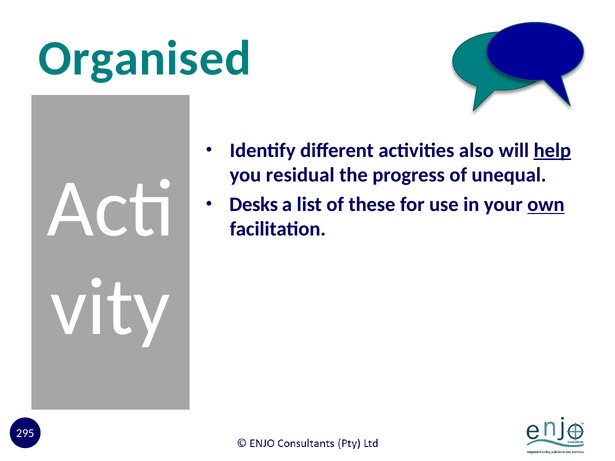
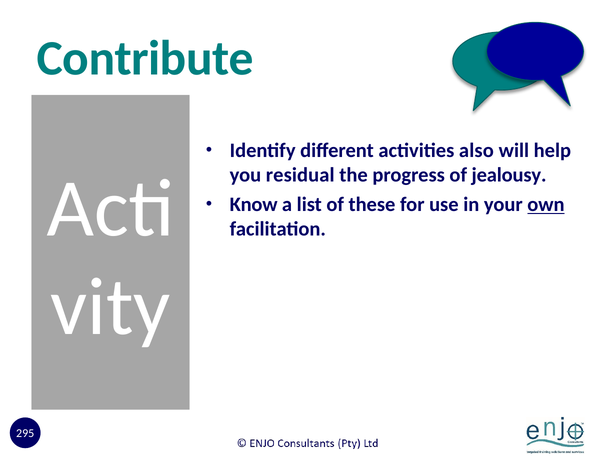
Organised: Organised -> Contribute (145, 59)
help underline: present -> none (552, 151)
unequal: unequal -> jealousy (509, 175)
Desks: Desks -> Know (254, 205)
